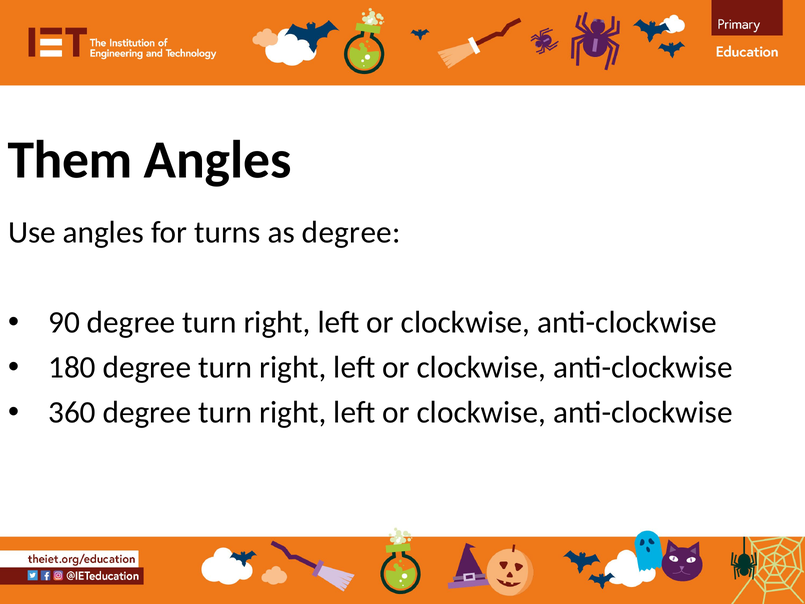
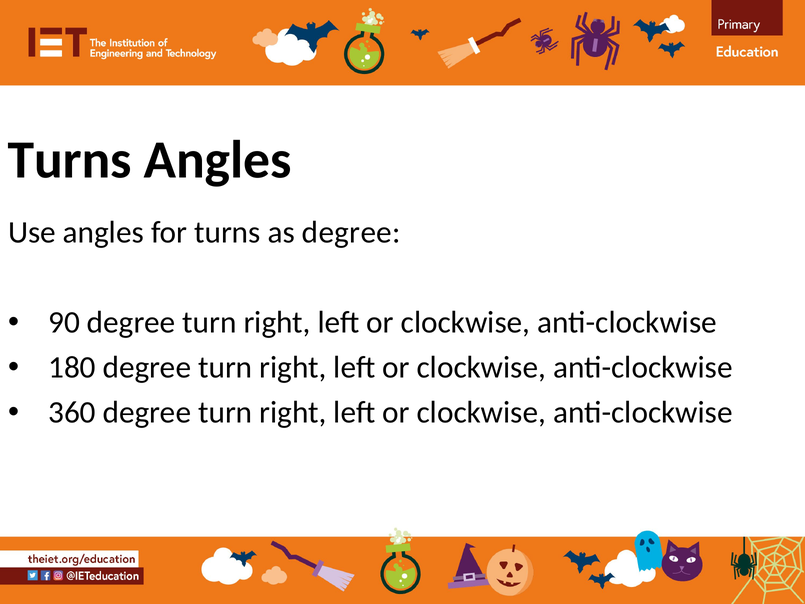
Them: Them -> Turns (70, 160)
